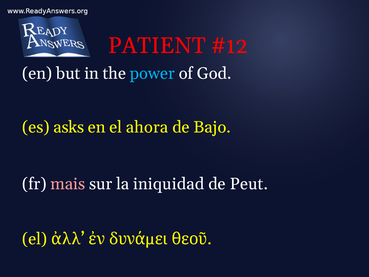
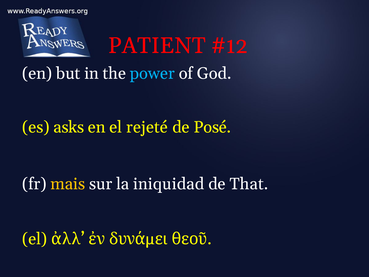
ahora: ahora -> rejeté (147, 127)
Bajo: Bajo -> Posé (212, 127)
mais colour: pink -> yellow (68, 184)
Peut: Peut -> That (249, 184)
